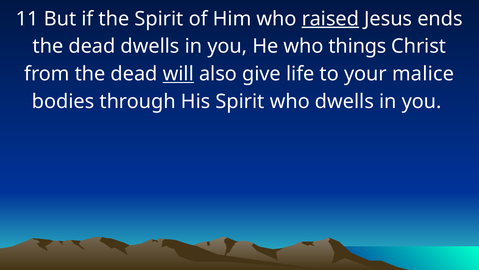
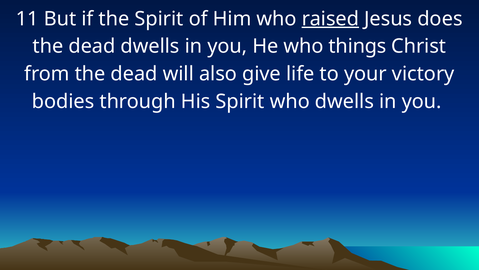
ends: ends -> does (440, 19)
will underline: present -> none (178, 74)
malice: malice -> victory (423, 74)
